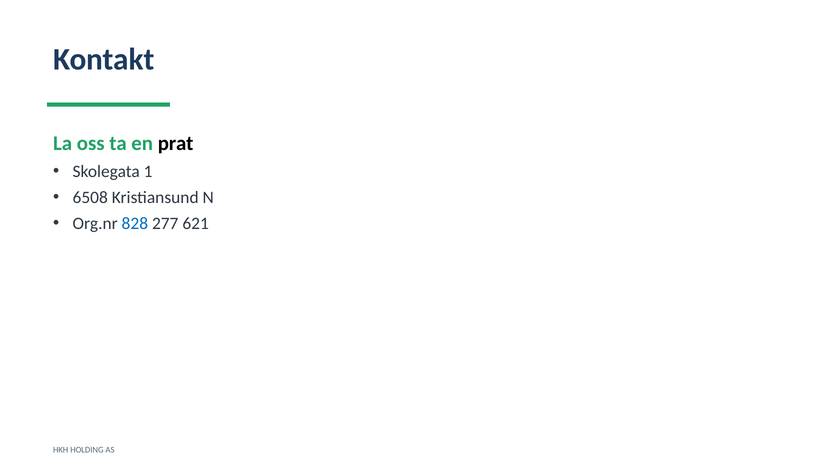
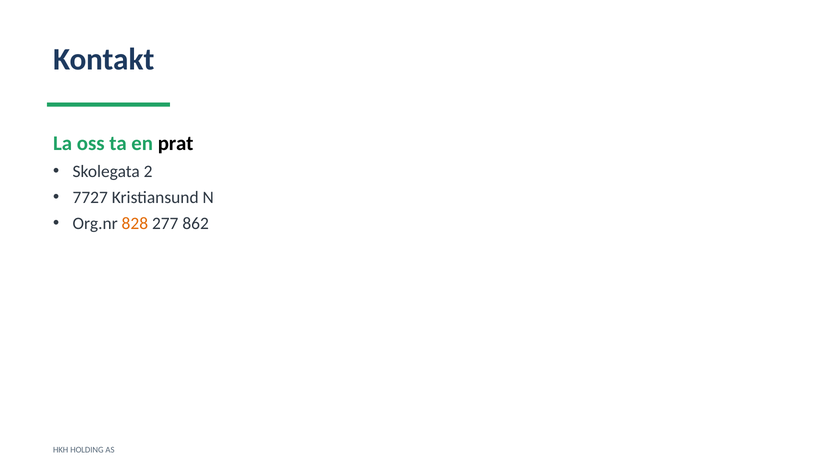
1: 1 -> 2 (148, 171)
6508: 6508 -> 7727 (90, 198)
828 colour: blue -> orange (135, 224)
621: 621 -> 862 (196, 224)
